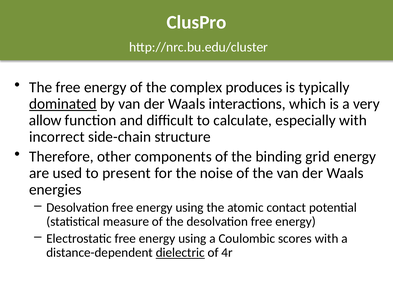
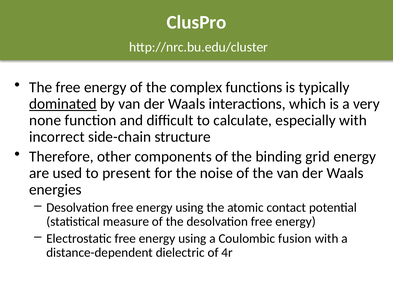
produces: produces -> functions (254, 87)
allow: allow -> none (45, 120)
scores: scores -> fusion (295, 238)
dielectric underline: present -> none (180, 252)
